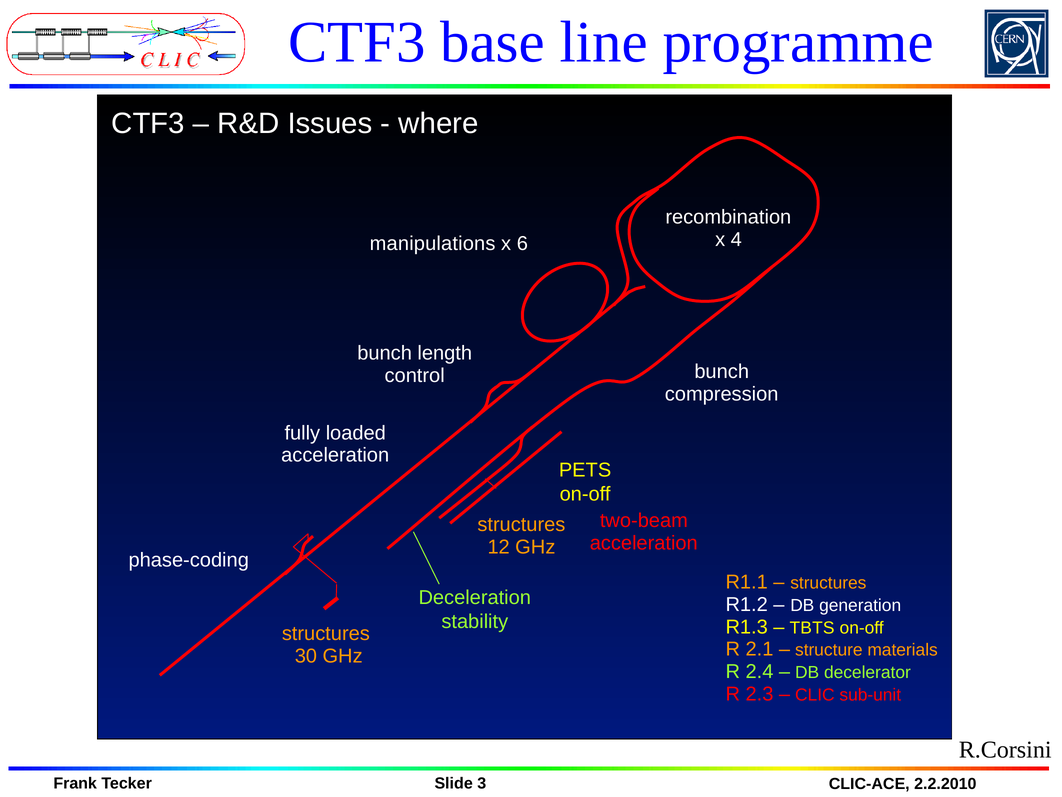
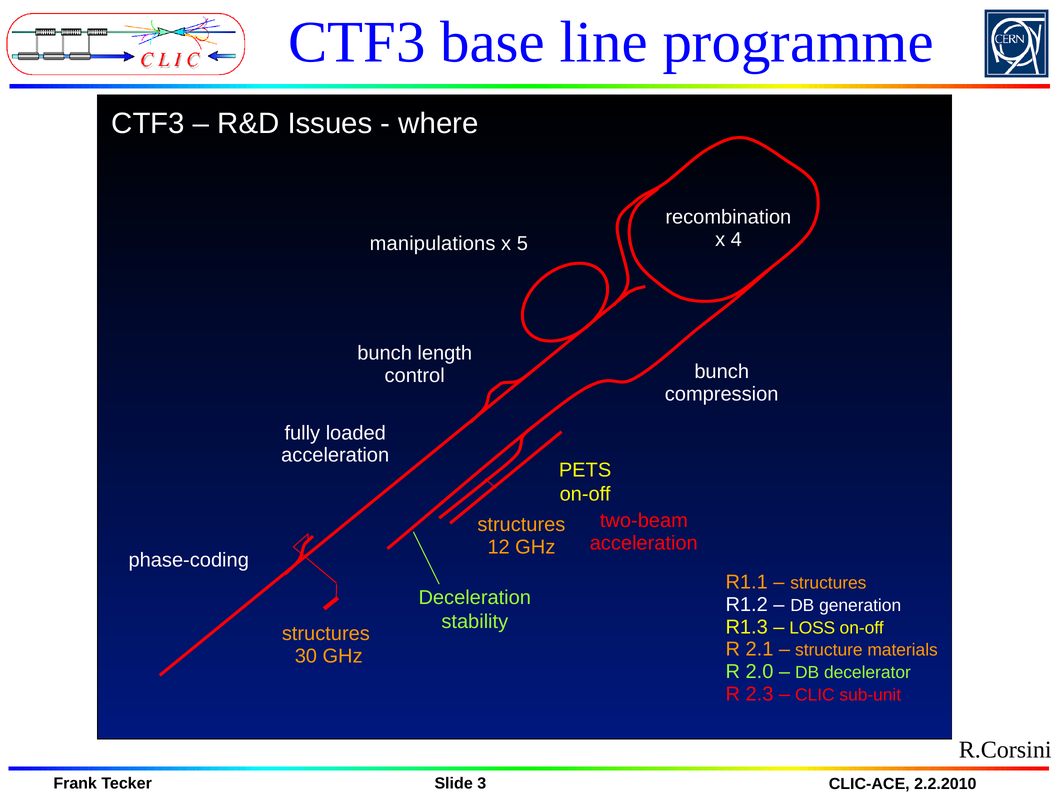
6: 6 -> 5 (522, 244)
TBTS: TBTS -> LOSS (812, 628)
2.4: 2.4 -> 2.0 (760, 672)
